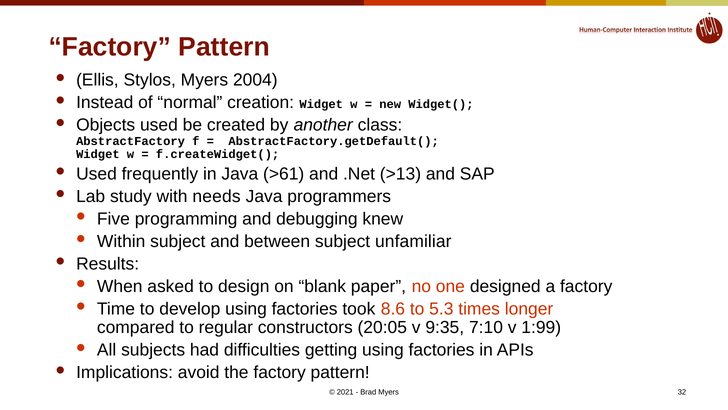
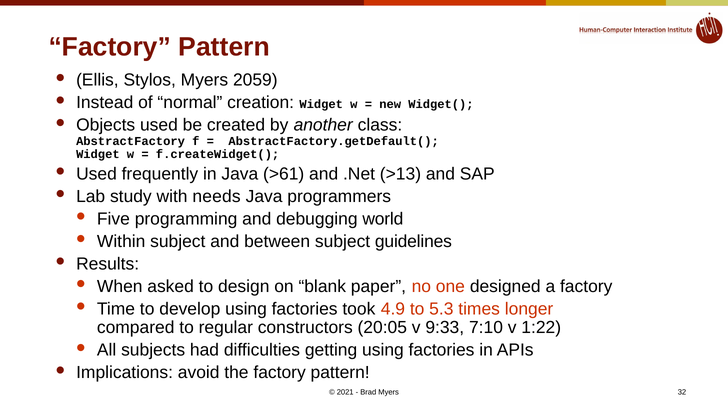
2004: 2004 -> 2059 (255, 80)
knew: knew -> world (383, 219)
unfamiliar: unfamiliar -> guidelines (413, 241)
8.6: 8.6 -> 4.9 (393, 308)
9:35: 9:35 -> 9:33 (445, 327)
1:99: 1:99 -> 1:22 (541, 327)
